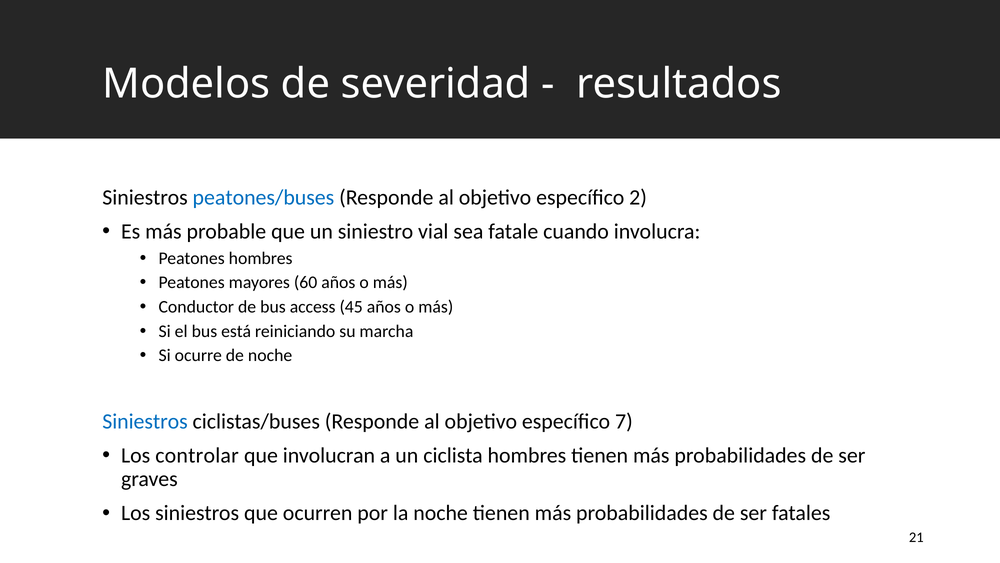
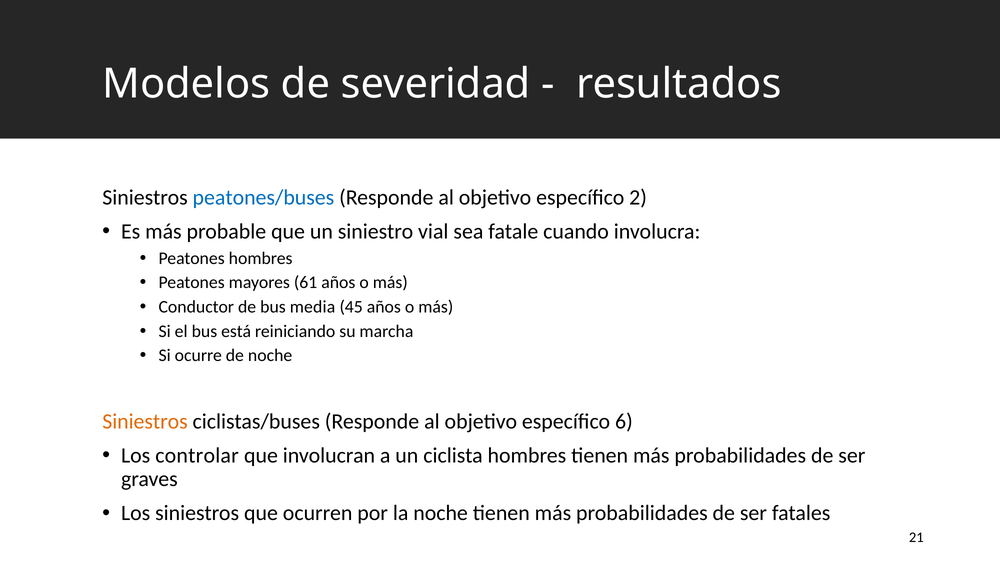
60: 60 -> 61 (306, 282)
access: access -> media (313, 307)
Siniestros colour: blue -> orange (145, 421)
7: 7 -> 6 (624, 421)
